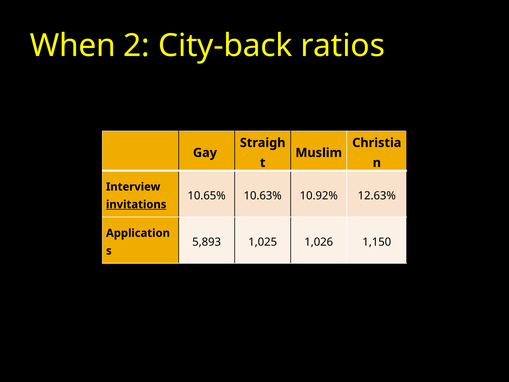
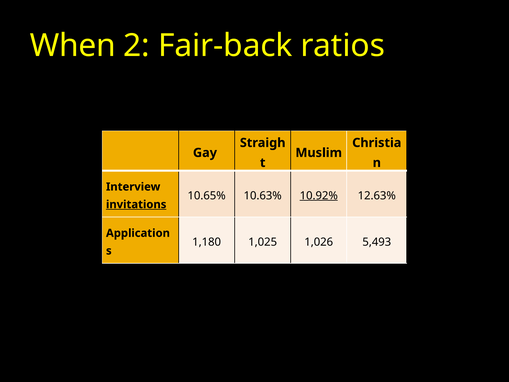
City-back: City-back -> Fair-back (225, 46)
10.92% underline: none -> present (319, 196)
5,893: 5,893 -> 1,180 (207, 242)
1,150: 1,150 -> 5,493 (377, 242)
